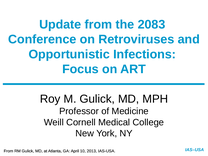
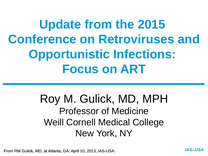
2083: 2083 -> 2015 (151, 24)
